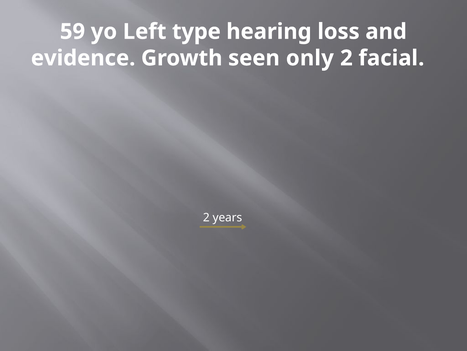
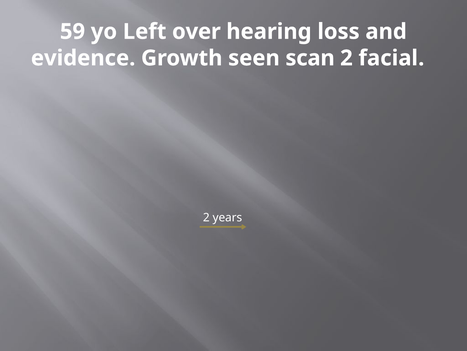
type: type -> over (196, 32)
only: only -> scan (310, 58)
